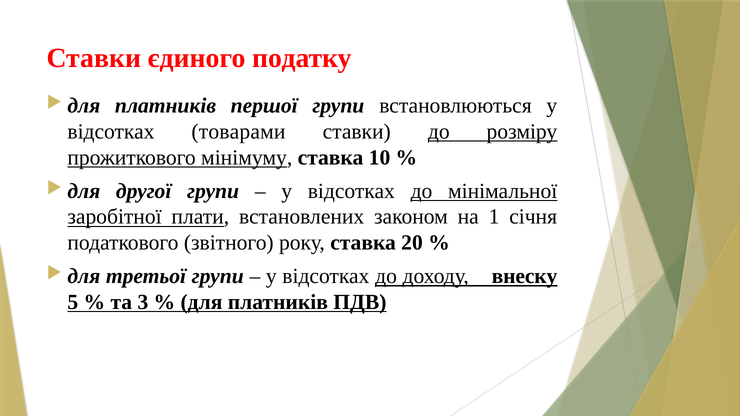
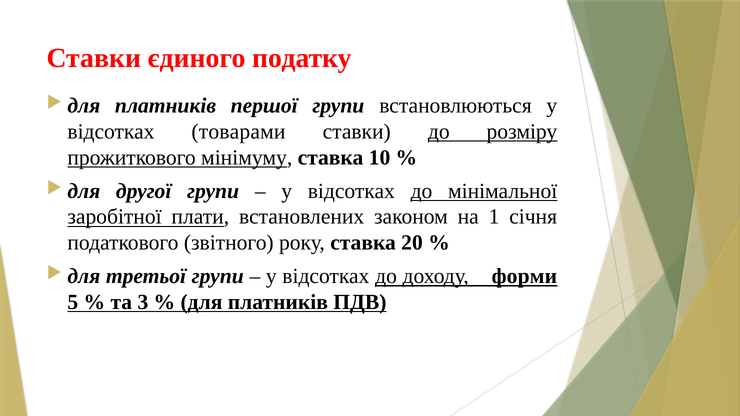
внеску: внеску -> форми (524, 276)
